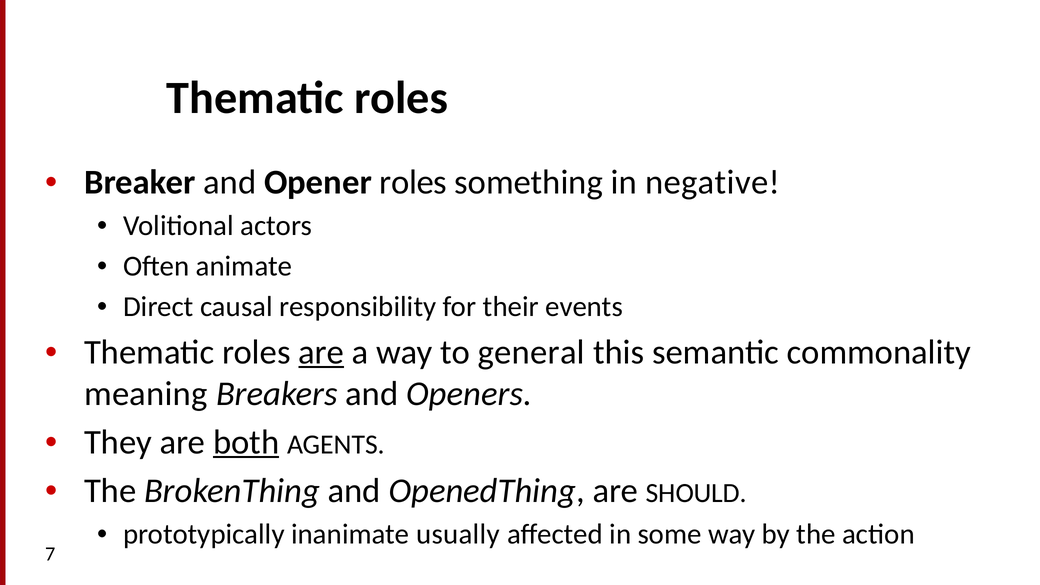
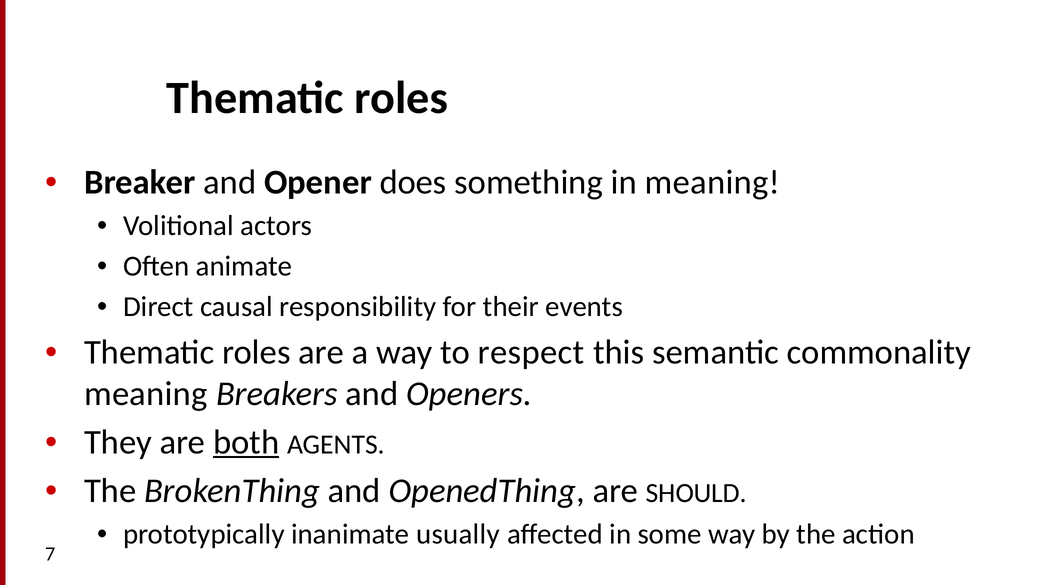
Opener roles: roles -> does (413, 182)
in negative: negative -> meaning (713, 182)
are underline: present -> none (321, 352)
general: general -> respect (531, 352)
